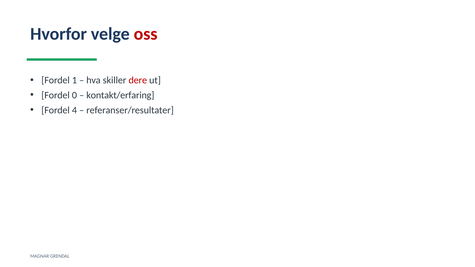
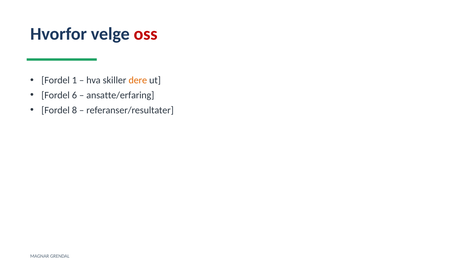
dere colour: red -> orange (138, 80)
0: 0 -> 6 (74, 95)
kontakt/erfaring: kontakt/erfaring -> ansatte/erfaring (120, 95)
4: 4 -> 8 (74, 110)
